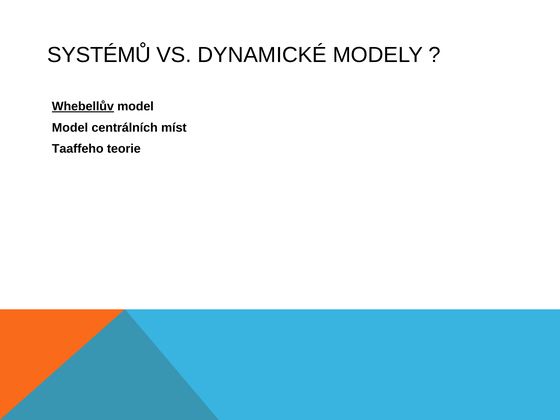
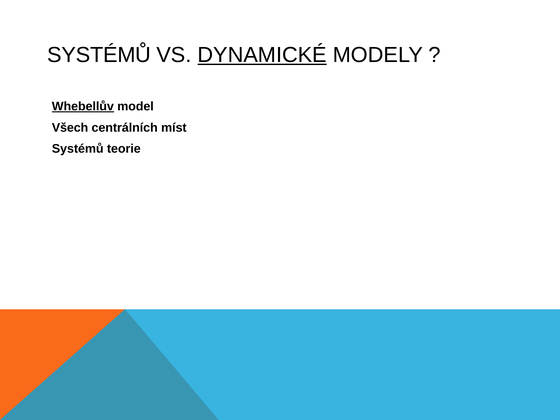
DYNAMICKÉ underline: none -> present (262, 55)
Model: Model -> Všech (70, 128)
Taaffeho: Taaffeho -> Systémů (78, 149)
